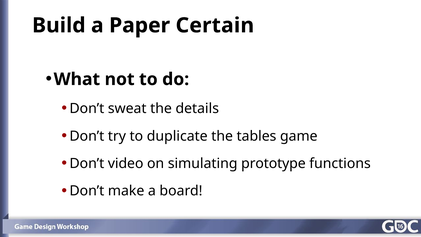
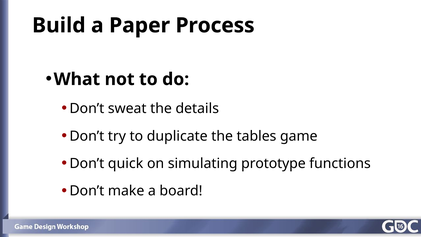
Certain: Certain -> Process (215, 25)
video: video -> quick (126, 163)
